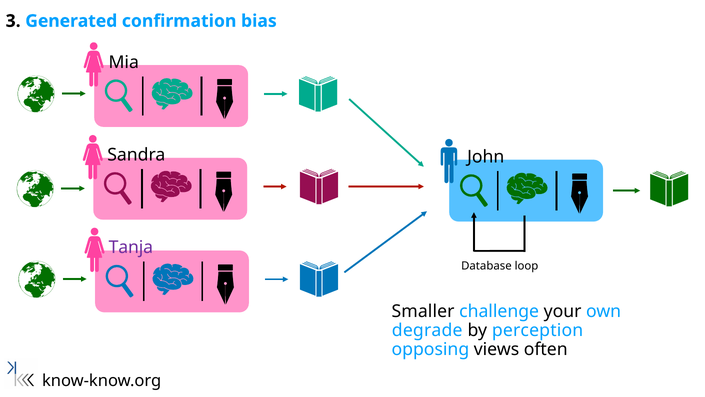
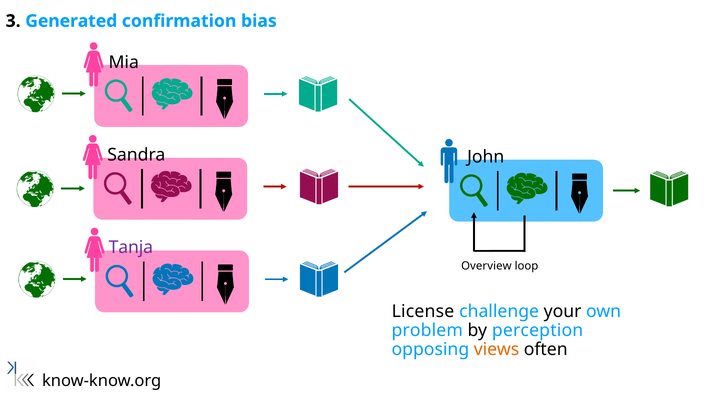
Database: Database -> Overview (486, 266)
Smaller: Smaller -> License (423, 311)
degrade: degrade -> problem (427, 330)
views colour: black -> orange (496, 349)
